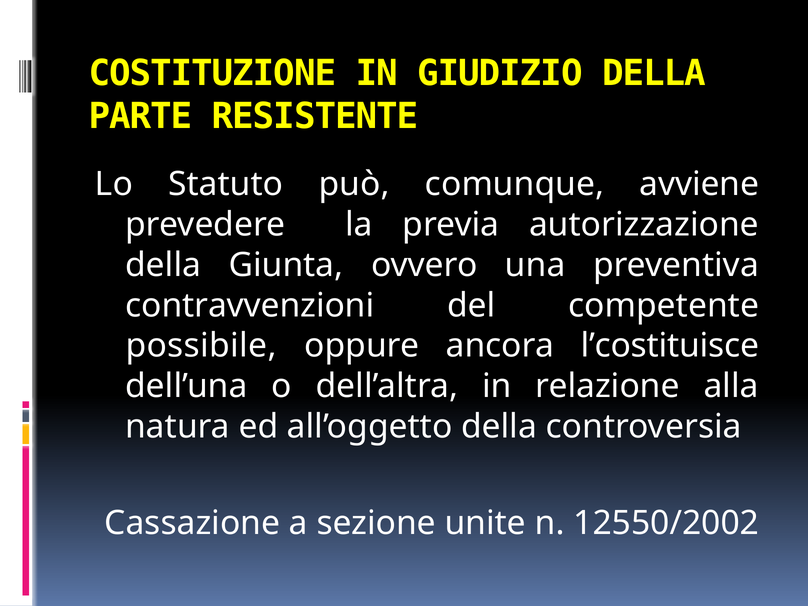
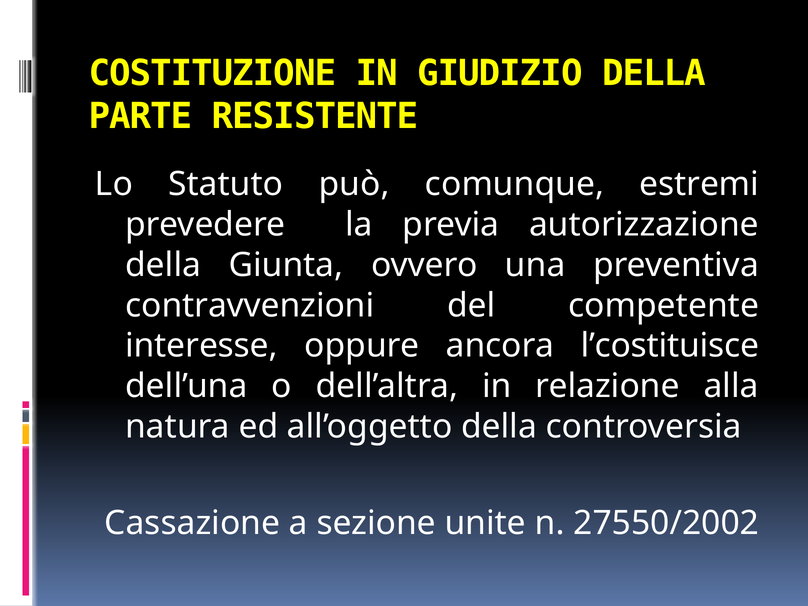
avviene: avviene -> estremi (699, 184)
possibile: possibile -> interesse (201, 346)
12550/2002: 12550/2002 -> 27550/2002 (666, 523)
